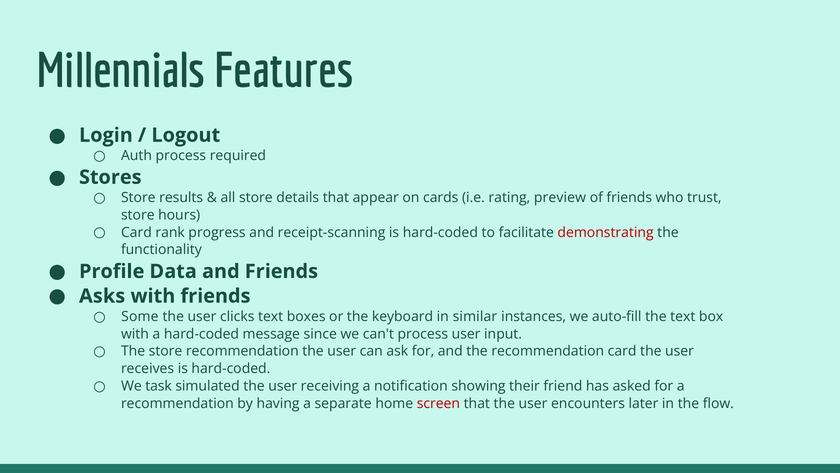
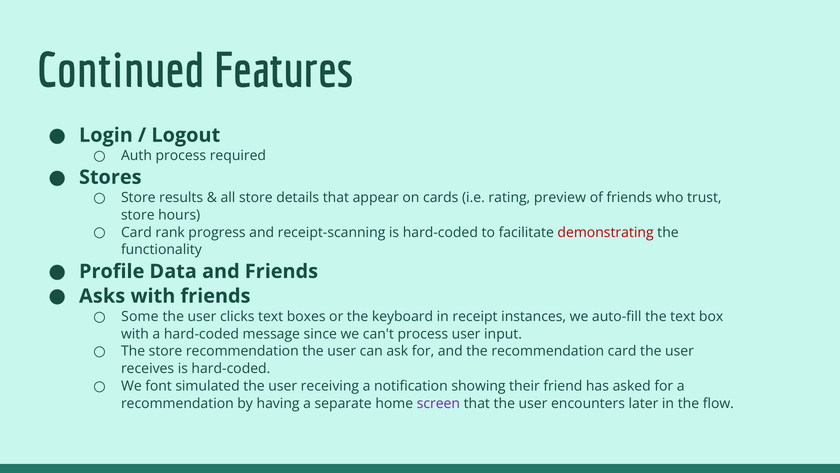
Millennials: Millennials -> Continued (121, 71)
similar: similar -> receipt (475, 316)
task: task -> font (159, 386)
screen colour: red -> purple (438, 403)
